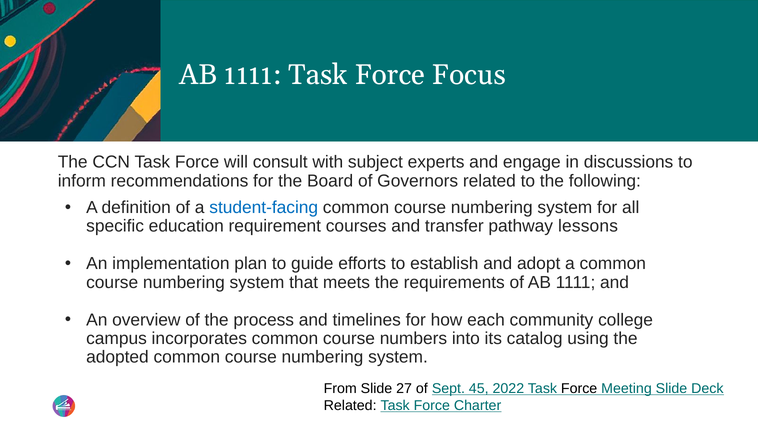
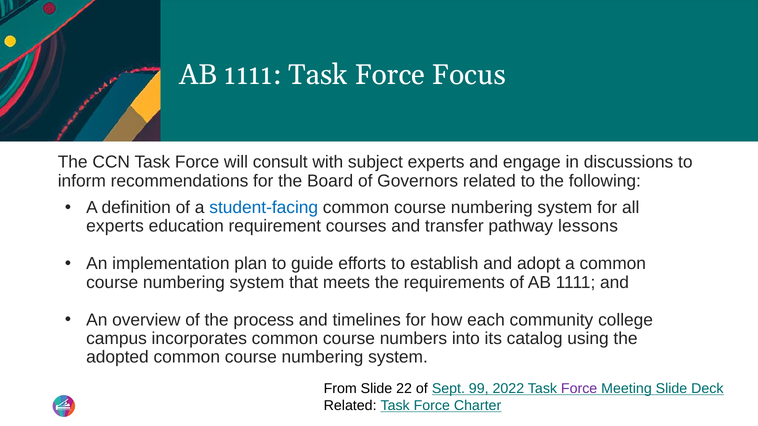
specific: specific -> experts (115, 226)
27: 27 -> 22 (404, 389)
45: 45 -> 99 (479, 389)
Force colour: black -> purple (579, 389)
